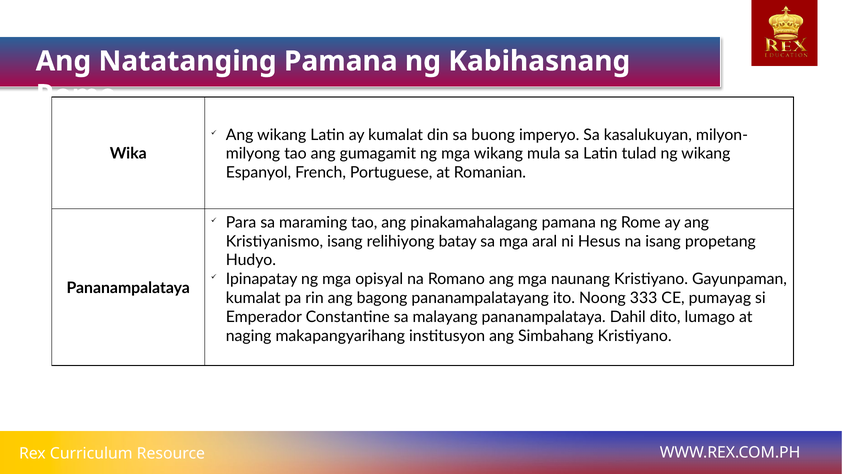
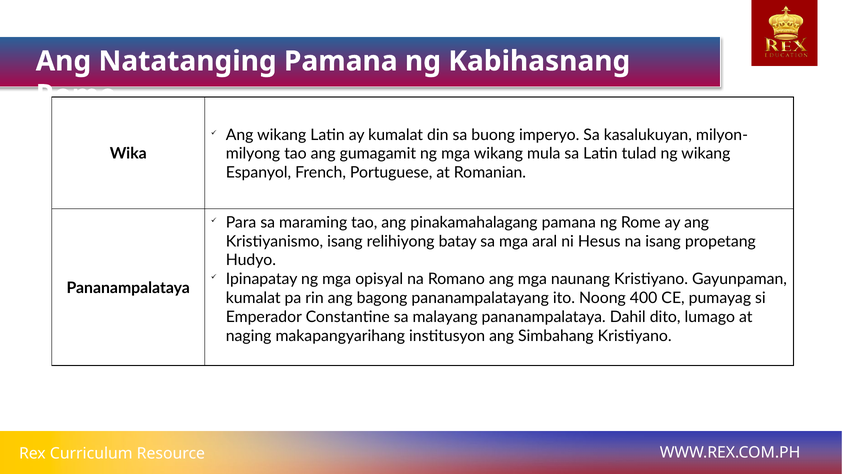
333: 333 -> 400 (644, 298)
